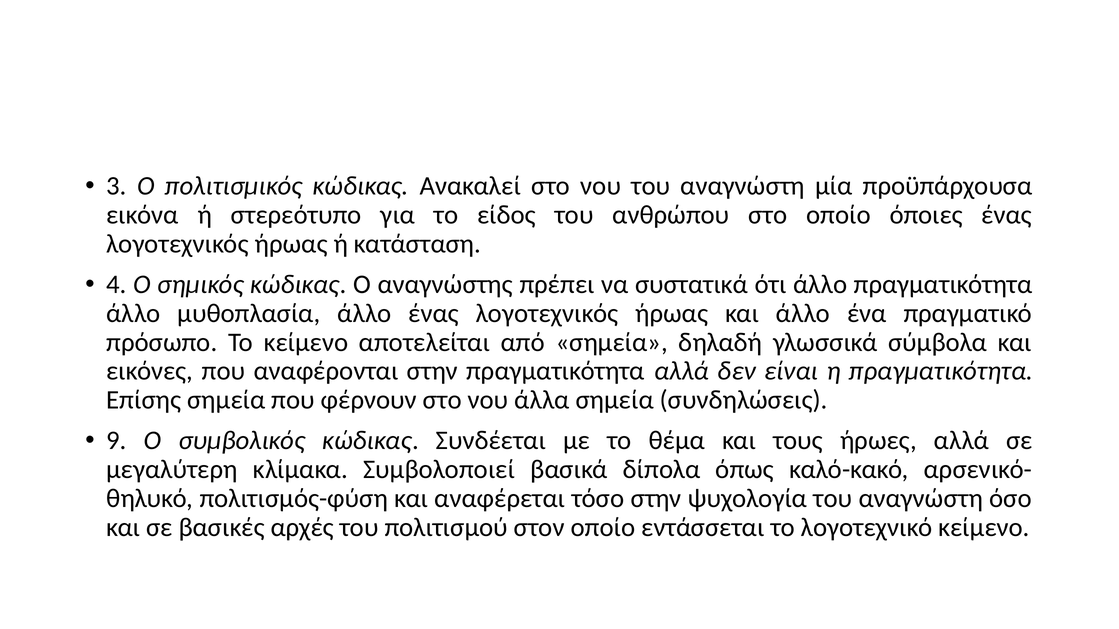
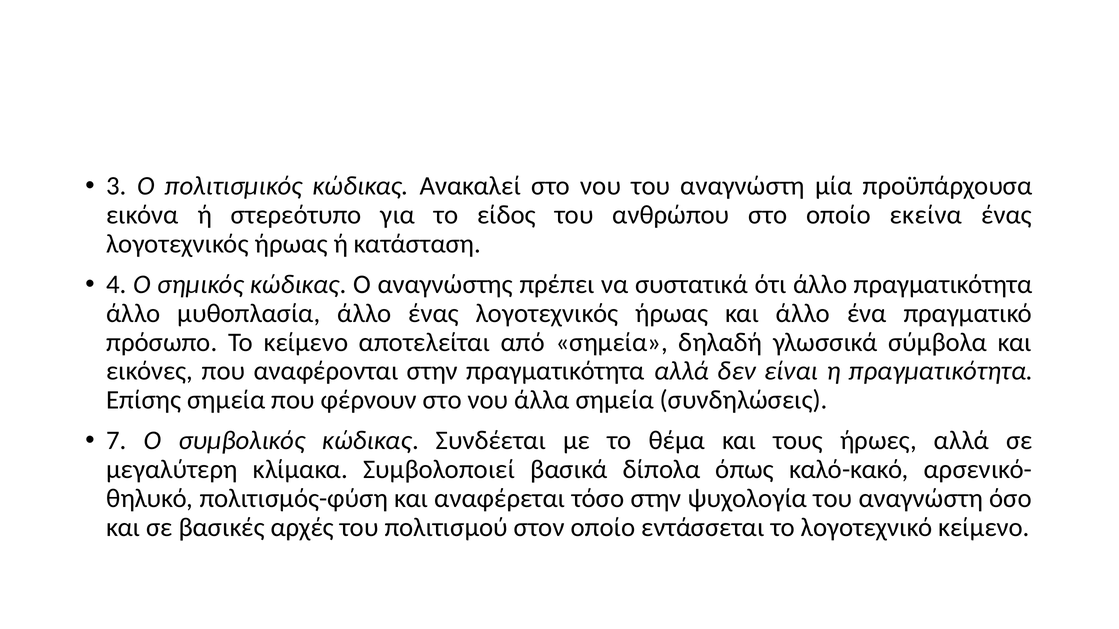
όποιες: όποιες -> εκείνα (926, 215)
9: 9 -> 7 (116, 441)
